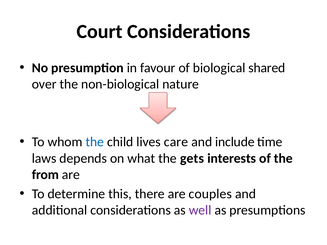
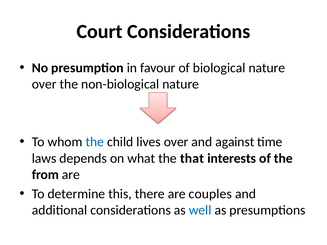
biological shared: shared -> nature (267, 68)
lives care: care -> over (176, 142)
include: include -> against (235, 142)
gets: gets -> that (192, 158)
well colour: purple -> blue (200, 210)
